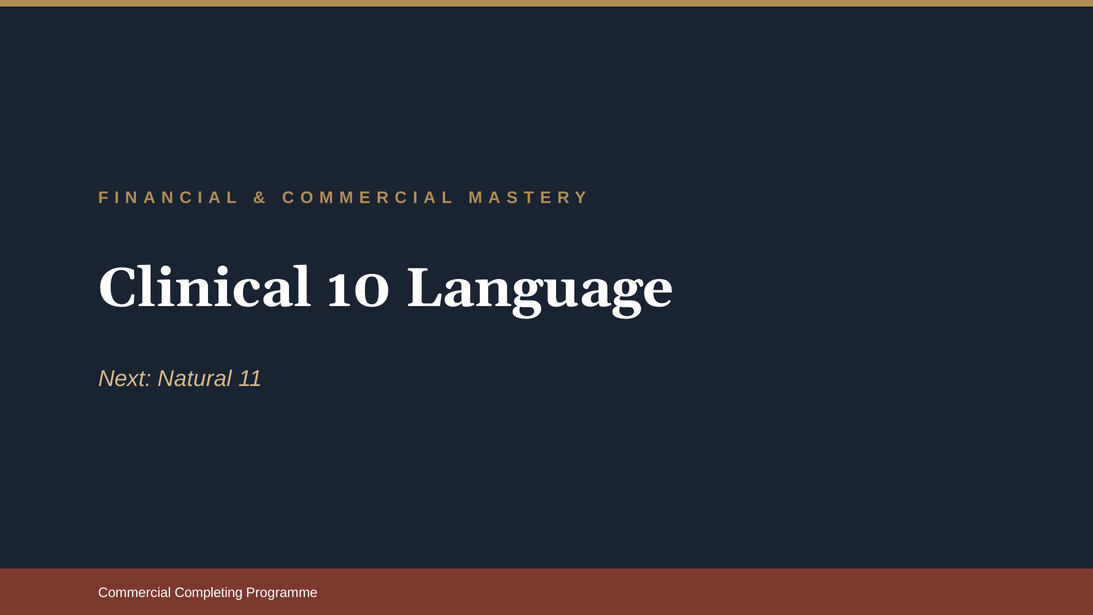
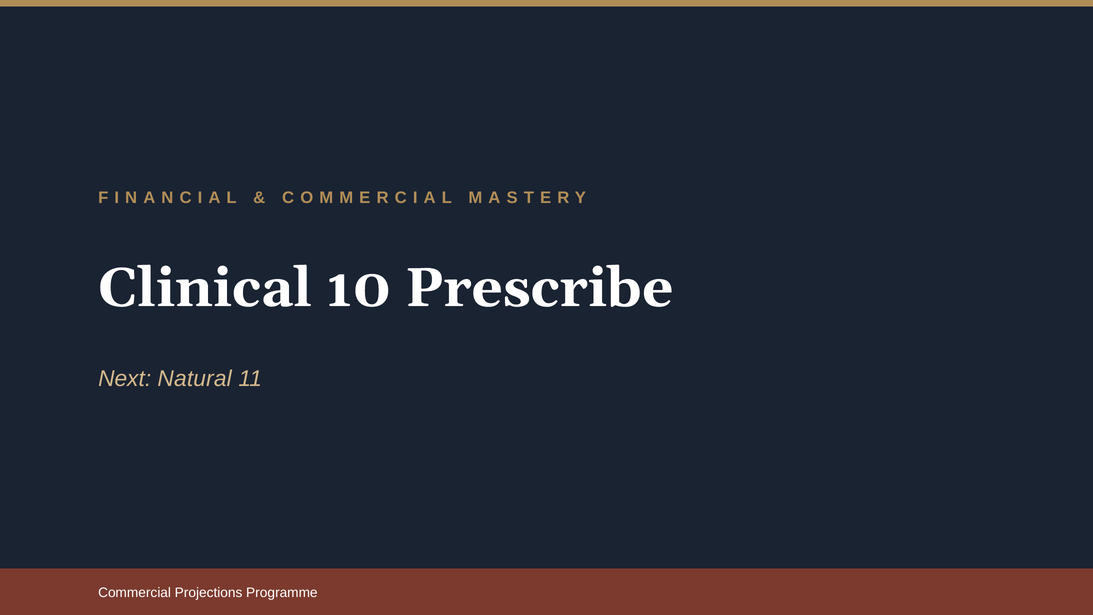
Language: Language -> Prescribe (539, 288)
Completing: Completing -> Projections (209, 593)
